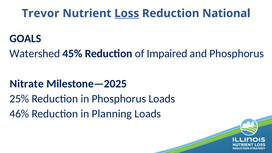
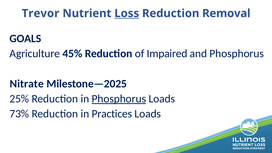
National: National -> Removal (226, 13)
Watershed: Watershed -> Agriculture (35, 54)
Phosphorus underline: none -> present (119, 99)
46%: 46% -> 73% (19, 114)
Planning: Planning -> Practices (112, 114)
